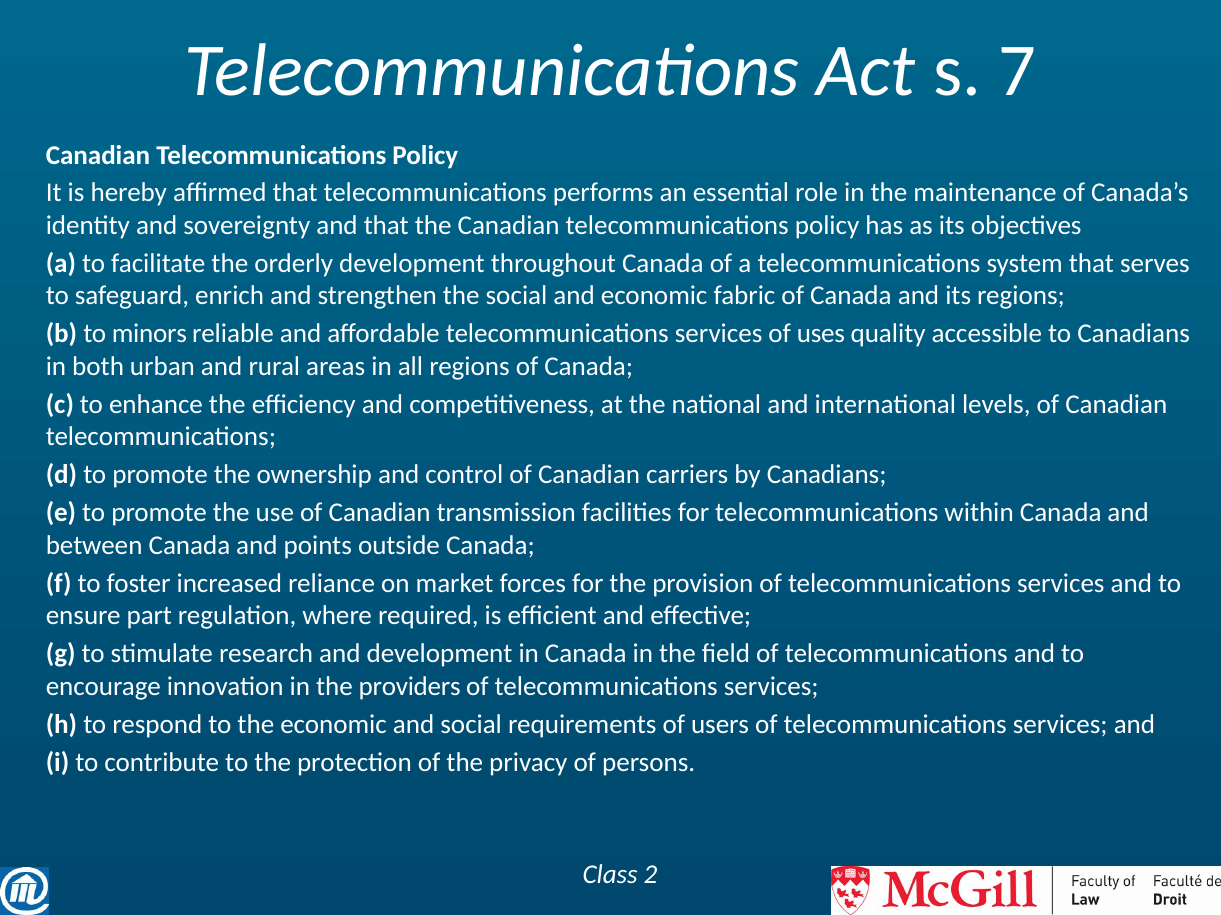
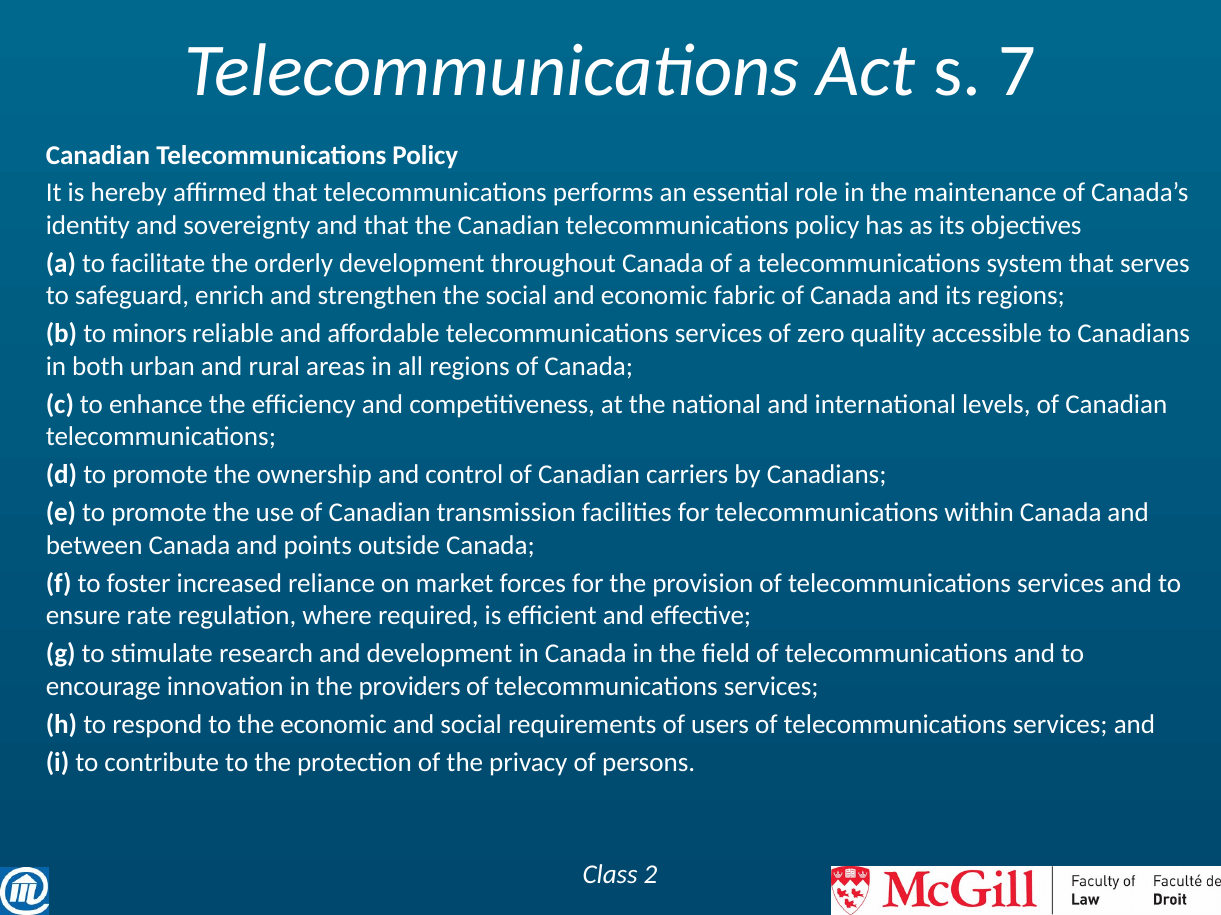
uses: uses -> zero (821, 334)
part: part -> rate (149, 616)
